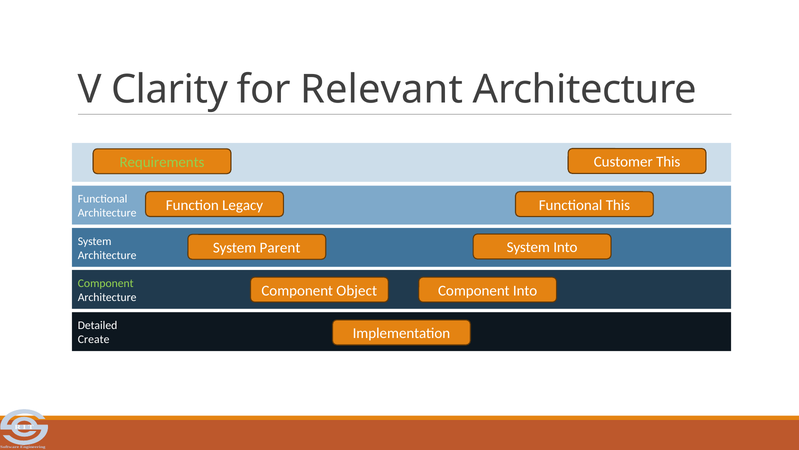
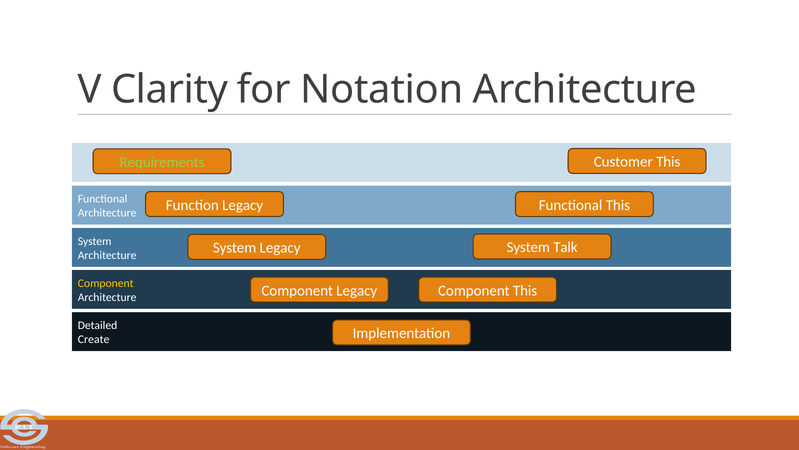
Relevant: Relevant -> Notation (382, 90)
System Into: Into -> Talk (565, 247)
System Parent: Parent -> Legacy (280, 248)
Component colour: light green -> yellow (106, 283)
Component Object: Object -> Legacy (357, 290)
Component Into: Into -> This (525, 290)
